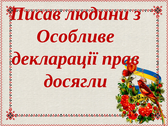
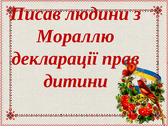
Особливе: Особливе -> Мораллю (76, 36)
досягли: досягли -> дитини (76, 81)
